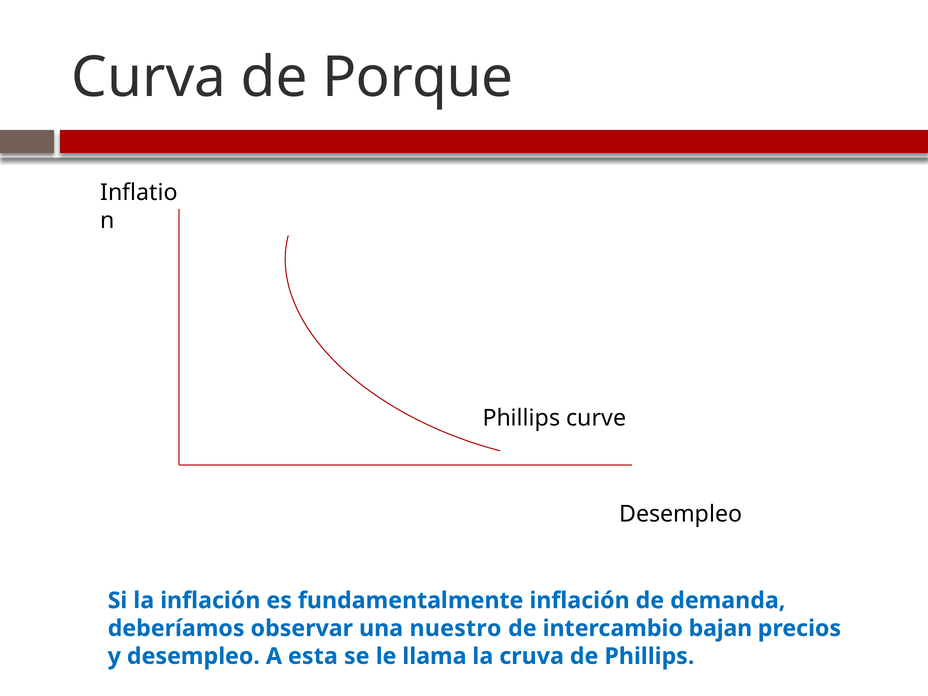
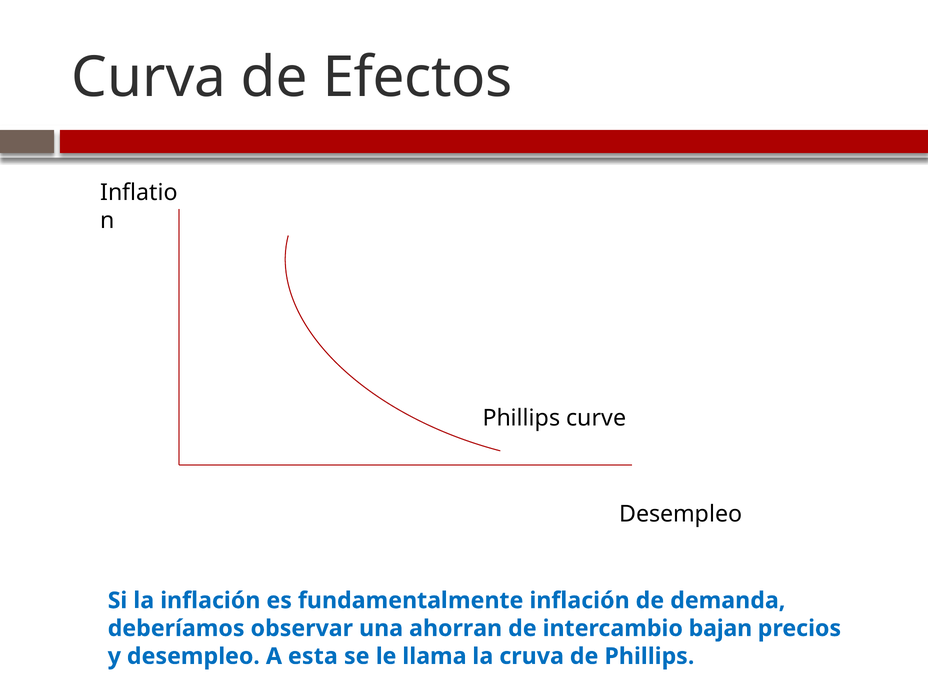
Porque: Porque -> Efectos (418, 77)
nuestro: nuestro -> ahorran (456, 628)
